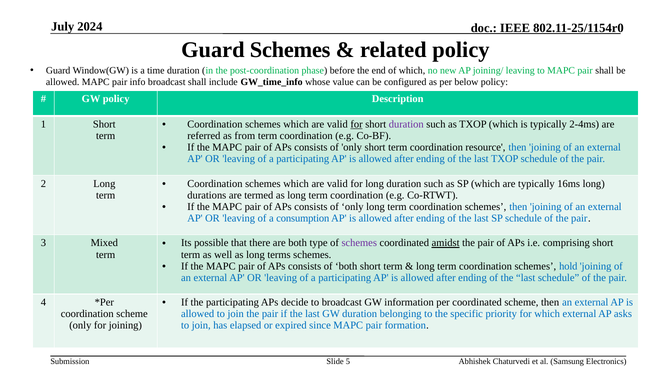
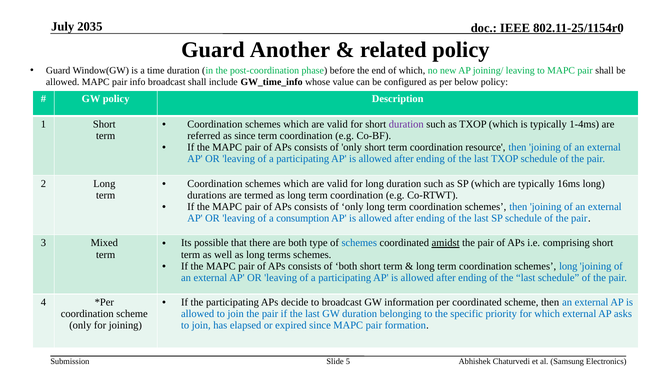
2024: 2024 -> 2035 (90, 27)
Guard Schemes: Schemes -> Another (290, 50)
for underline: present -> none (357, 124)
2-4ms: 2-4ms -> 1-4ms (584, 124)
as from: from -> since (245, 136)
schemes colour: purple -> blue (359, 243)
schemes hold: hold -> long (568, 266)
